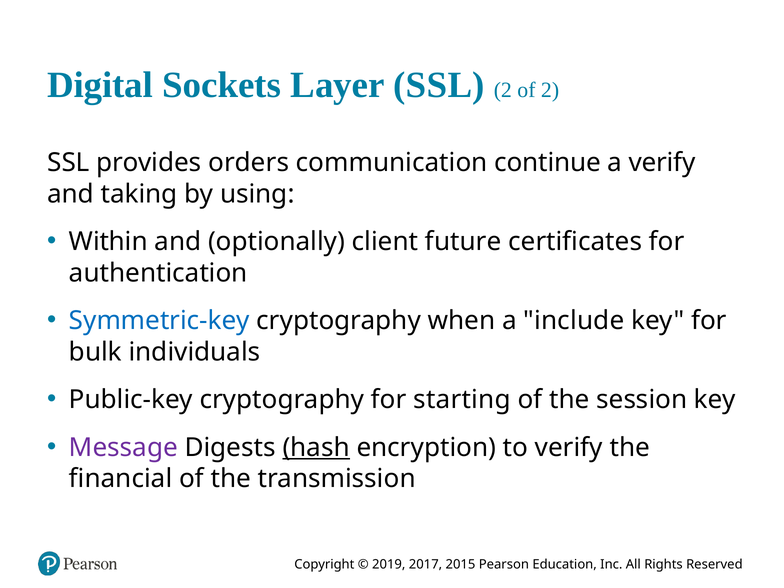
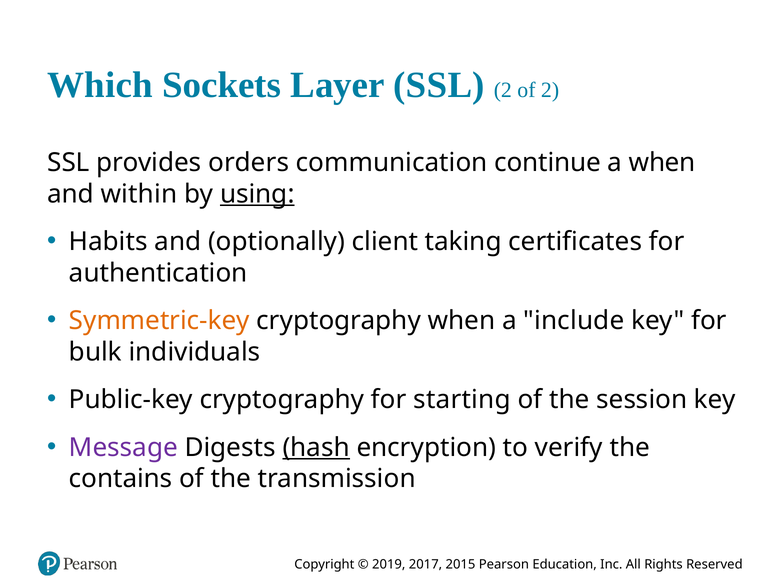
Digital: Digital -> Which (100, 85)
a verify: verify -> when (662, 163)
taking: taking -> within (139, 194)
using underline: none -> present (257, 194)
Within: Within -> Habits (108, 242)
future: future -> taking (463, 242)
Symmetric-key colour: blue -> orange (159, 321)
financial: financial -> contains (121, 479)
